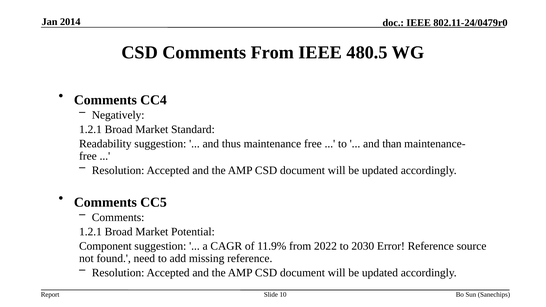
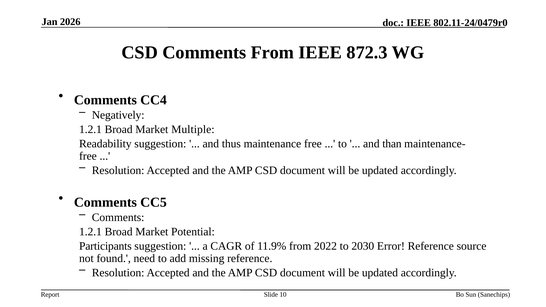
2014: 2014 -> 2026 (70, 22)
480.5: 480.5 -> 872.3 (367, 52)
Standard: Standard -> Multiple (193, 129)
Component: Component -> Participants (105, 246)
